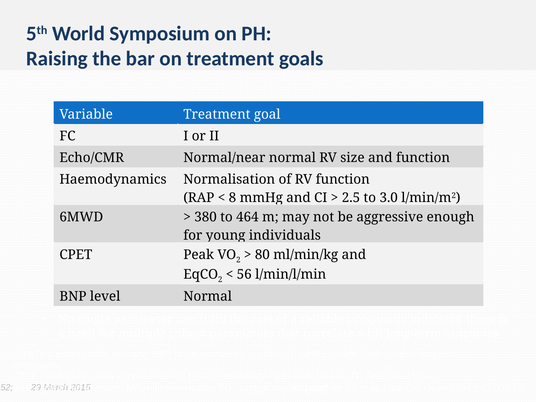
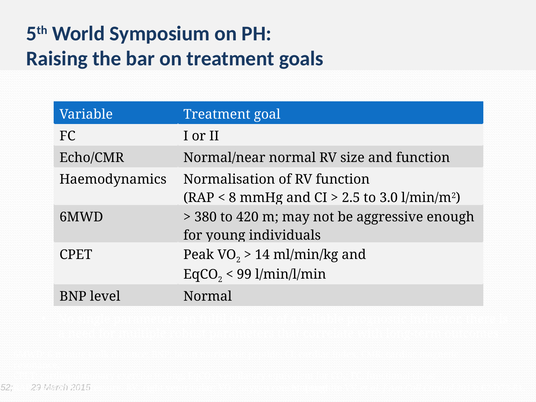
464: 464 -> 420 (247, 217)
80: 80 -> 14 (262, 255)
56: 56 -> 99 (244, 275)
